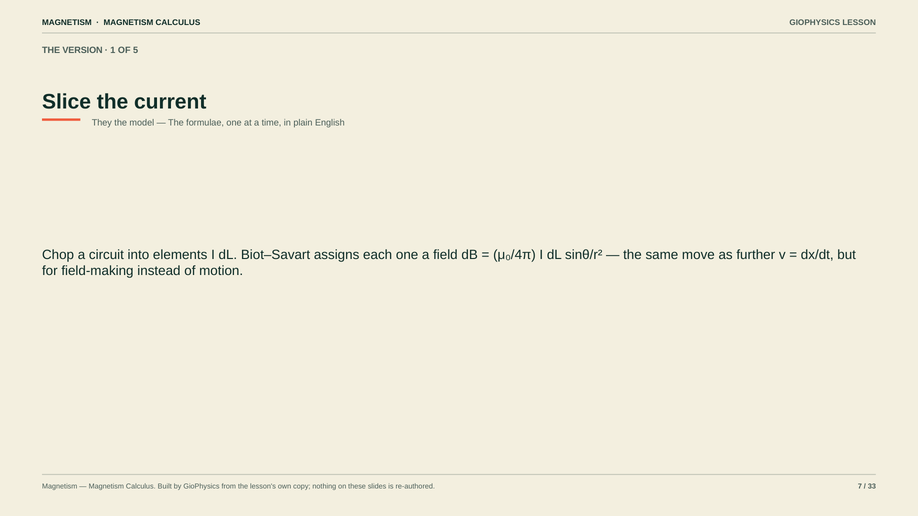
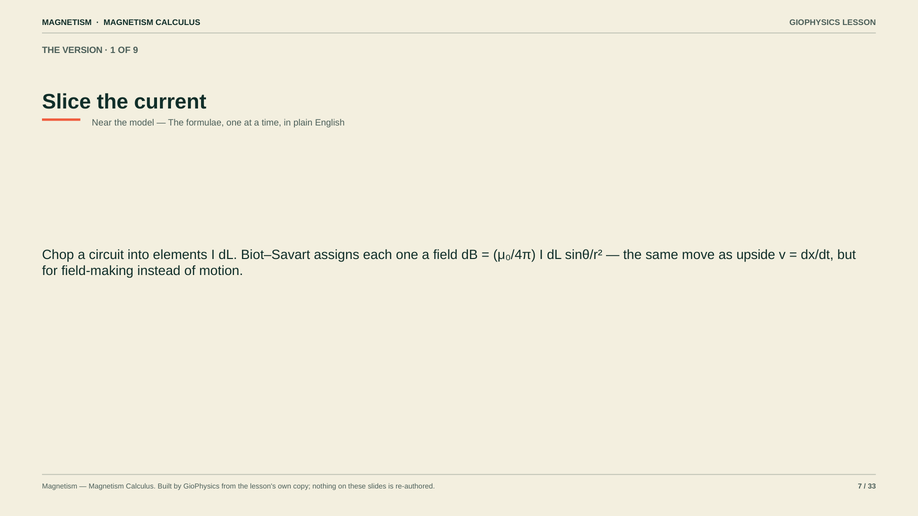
5: 5 -> 9 (136, 50)
They: They -> Near (102, 123)
further: further -> upside (756, 255)
